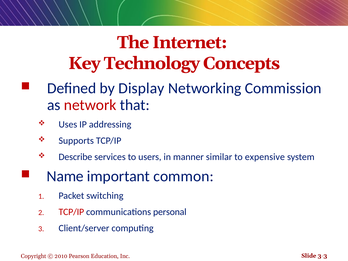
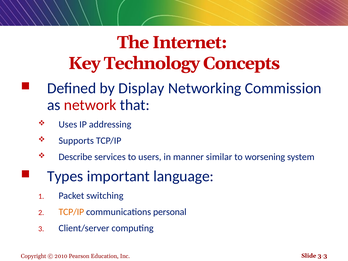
expensive: expensive -> worsening (265, 157)
Name: Name -> Types (65, 176)
common: common -> language (184, 176)
TCP/IP colour: red -> orange (71, 212)
